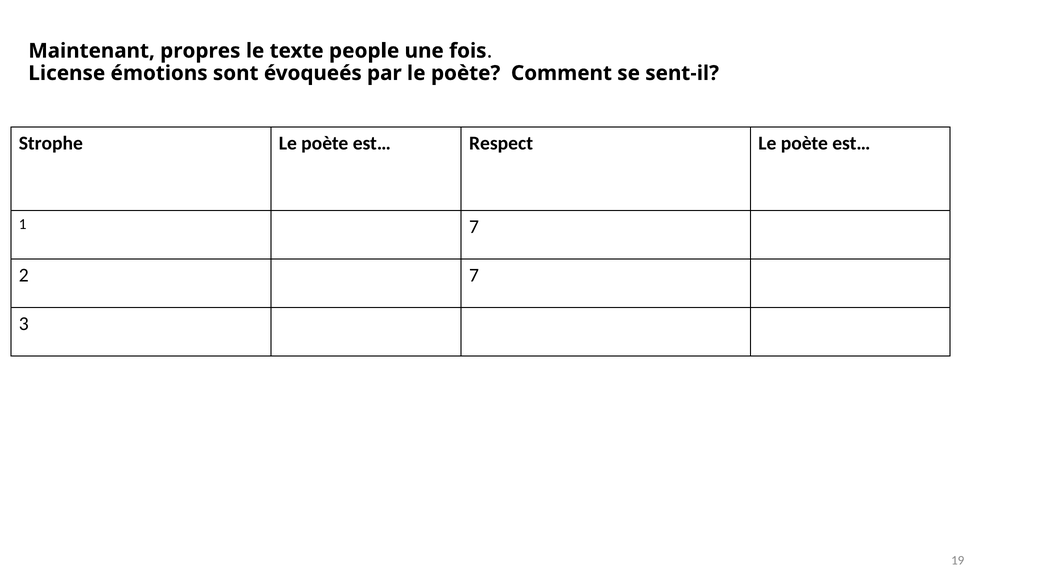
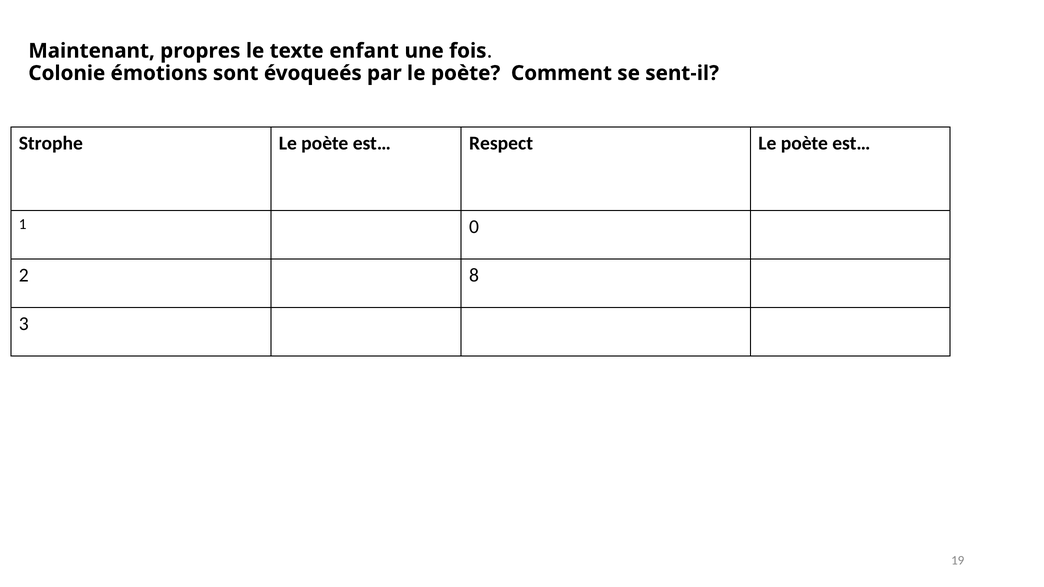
people: people -> enfant (364, 51)
License: License -> Colonie (67, 73)
1 7: 7 -> 0 (474, 227)
2 7: 7 -> 8 (474, 275)
